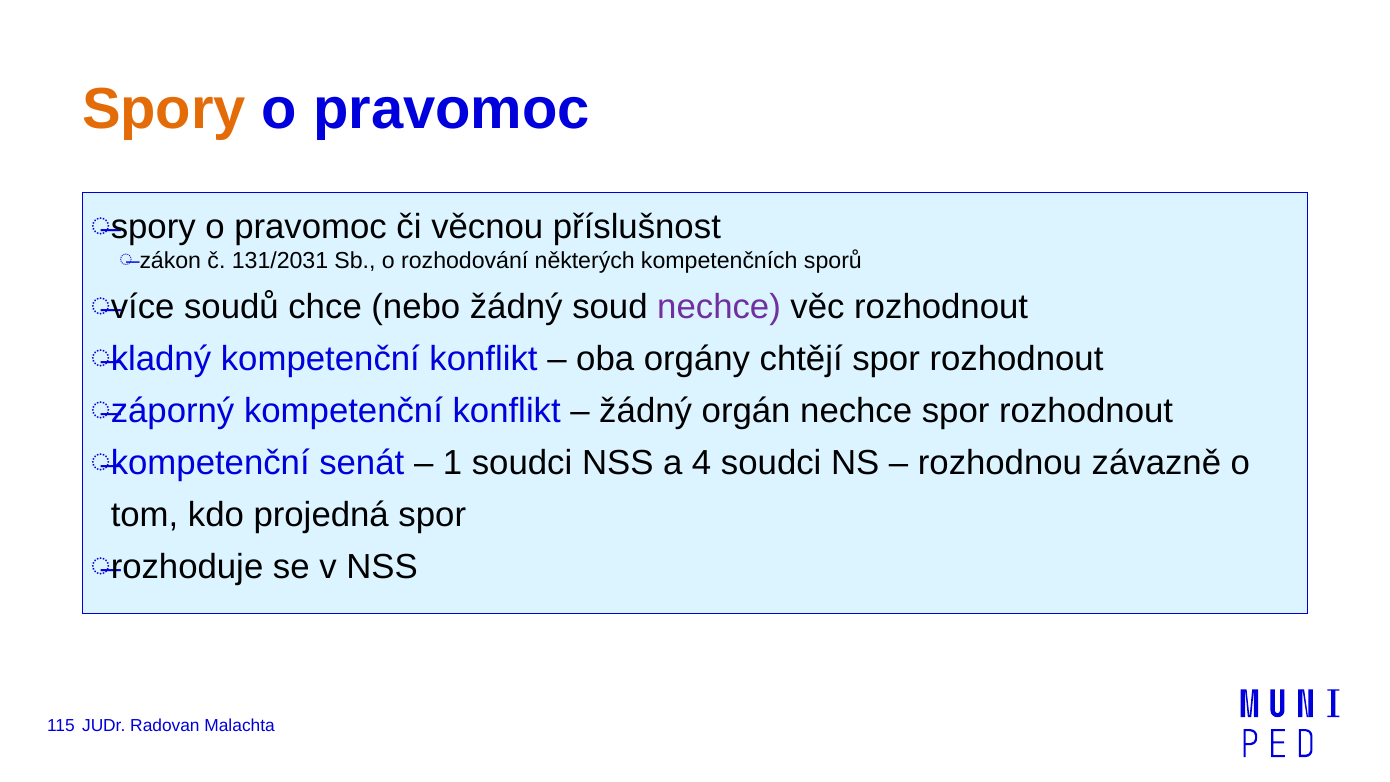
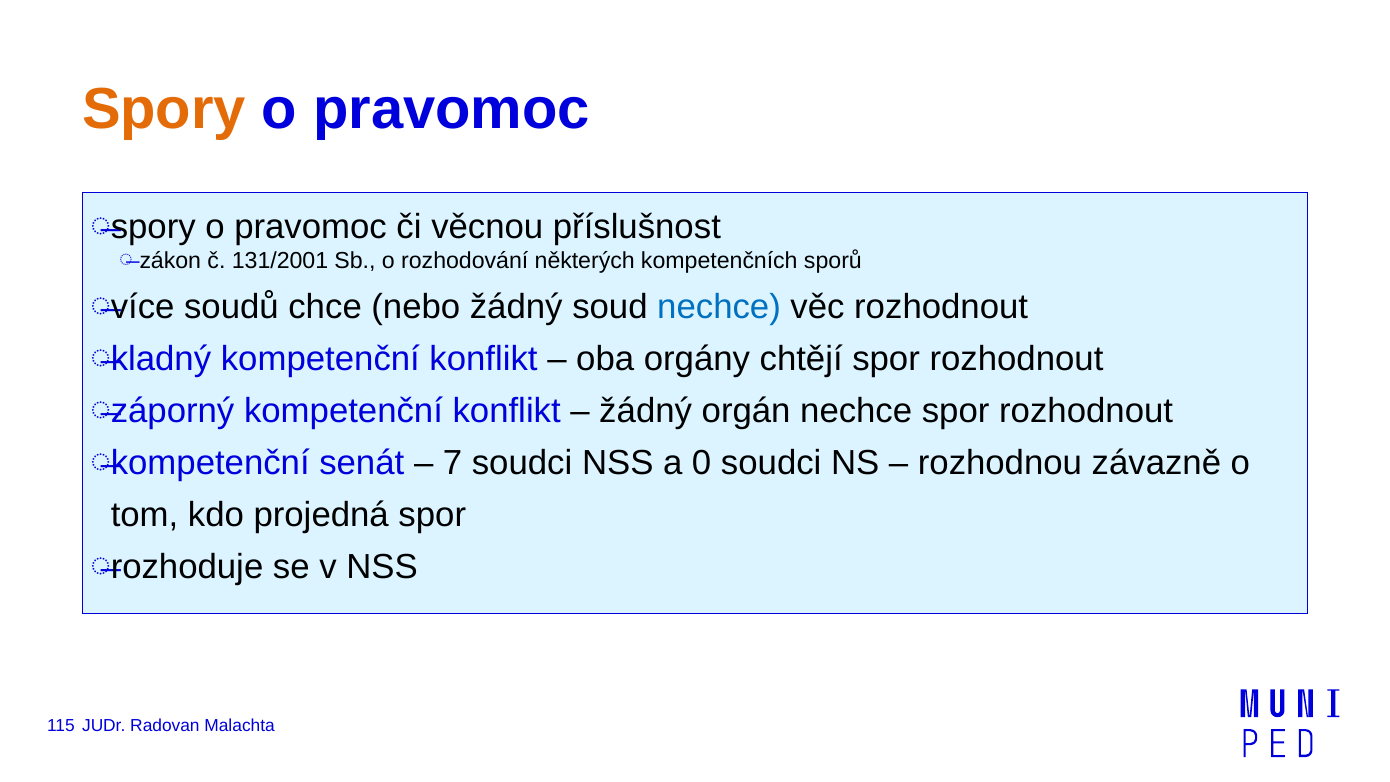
131/2031: 131/2031 -> 131/2001 (280, 261)
nechce colour: purple -> blue (719, 307)
1: 1 -> 7 (453, 463)
4: 4 -> 0 (702, 463)
